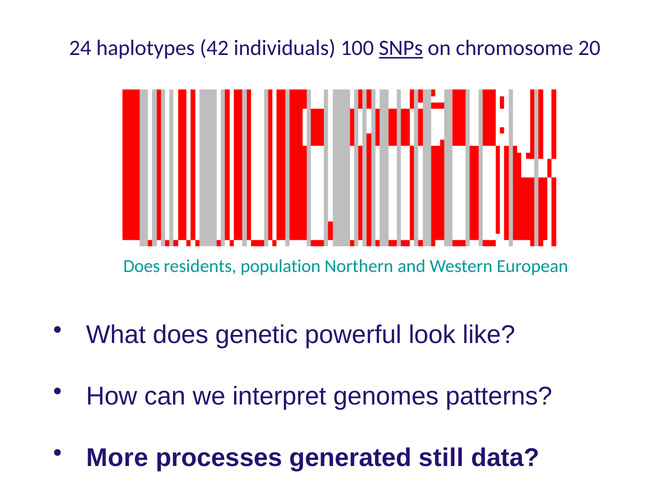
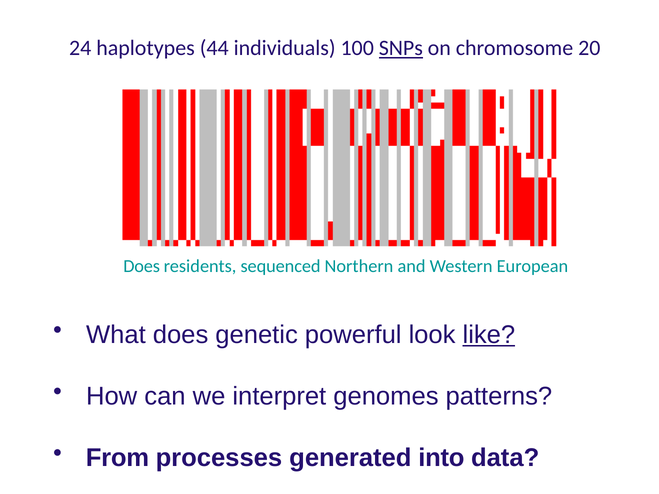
42: 42 -> 44 (214, 48)
population: population -> sequenced (281, 266)
like underline: none -> present (489, 335)
More: More -> From (117, 458)
still: still -> into (441, 458)
